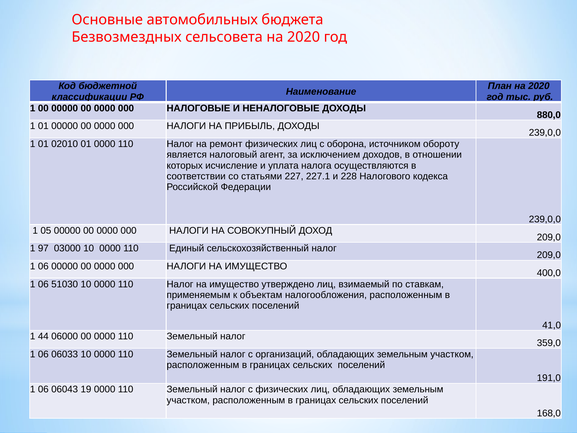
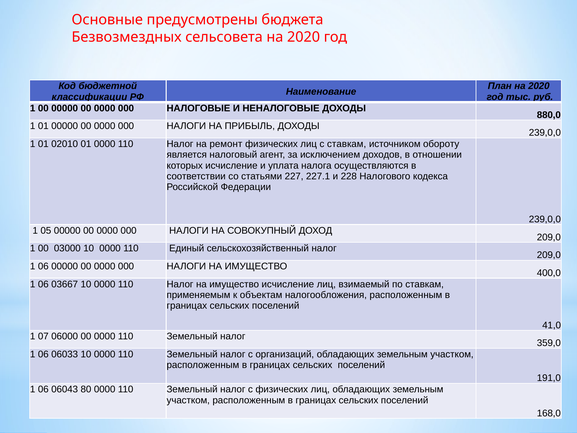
автомобильных: автомобильных -> предусмотрены (202, 20)
с оборона: оборона -> ставкам (347, 144)
97: 97 -> 00 (43, 248)
51030: 51030 -> 03667 (65, 284)
имущество утверждено: утверждено -> исчисление (288, 284)
44: 44 -> 07 (43, 336)
19: 19 -> 80 (86, 389)
